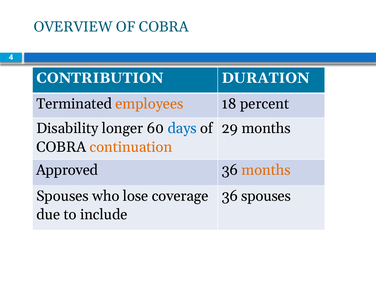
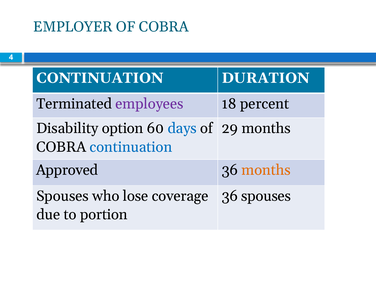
OVERVIEW: OVERVIEW -> EMPLOYER (73, 27)
CONTRIBUTION: CONTRIBUTION -> CONTINUATION (100, 78)
employees colour: orange -> purple (149, 104)
longer: longer -> option (123, 128)
continuation colour: orange -> blue (131, 147)
include: include -> portion (104, 214)
